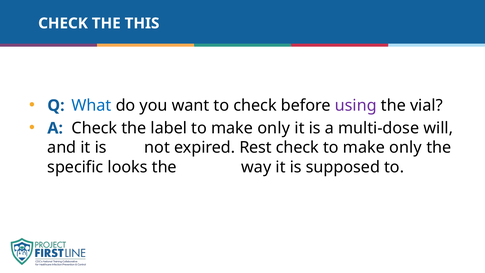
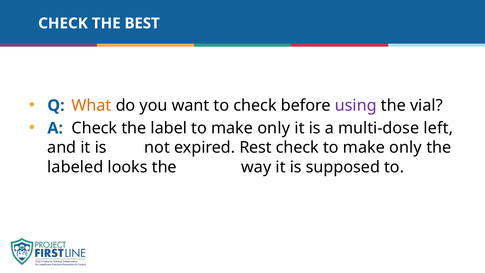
THIS: THIS -> BEST (142, 23)
What colour: blue -> orange (91, 105)
will: will -> left (438, 128)
specific: specific -> labeled (75, 167)
